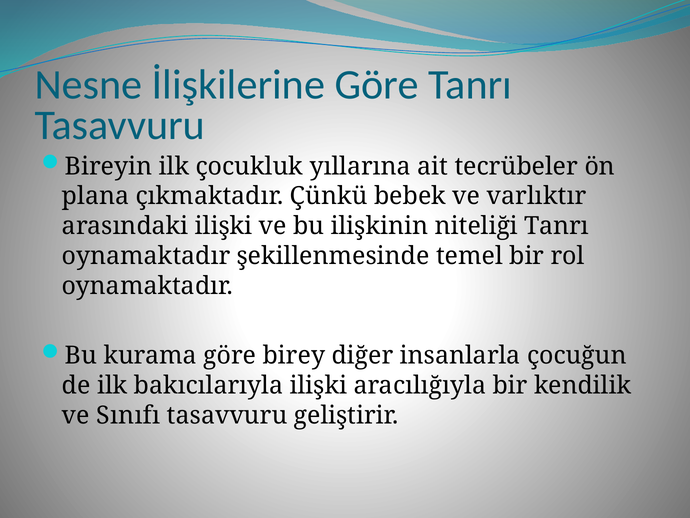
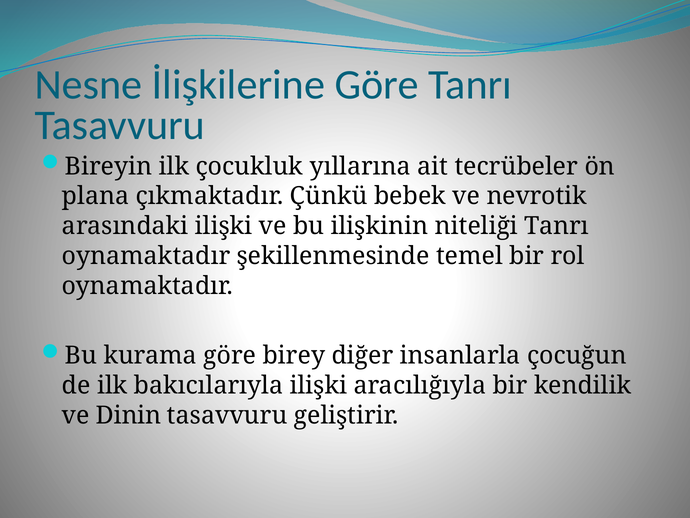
varlıktır: varlıktır -> nevrotik (537, 196)
Sınıfı: Sınıfı -> Dinin (129, 415)
